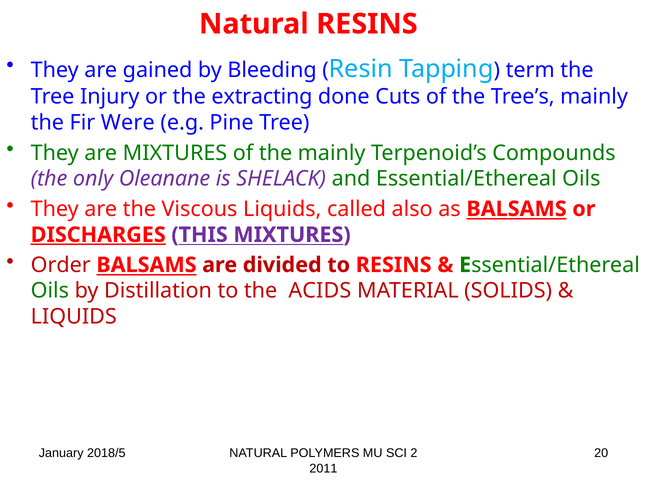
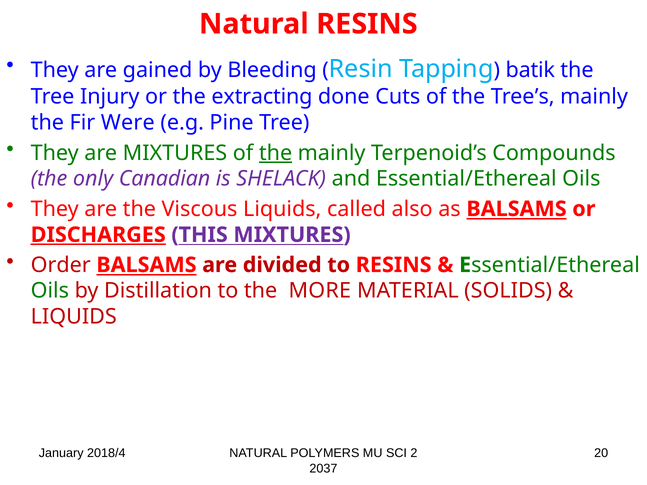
term: term -> batik (530, 70)
the underline: none -> present (276, 153)
Oleanane: Oleanane -> Canadian (165, 179)
ACIDS: ACIDS -> MORE (320, 291)
2018/5: 2018/5 -> 2018/4 (106, 454)
2011: 2011 -> 2037 (323, 469)
